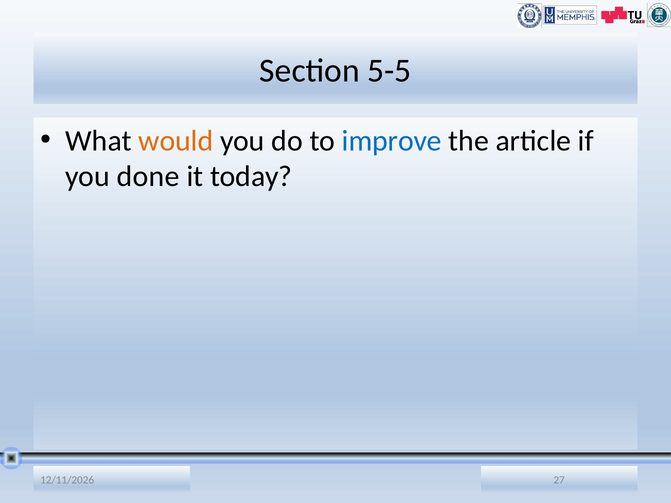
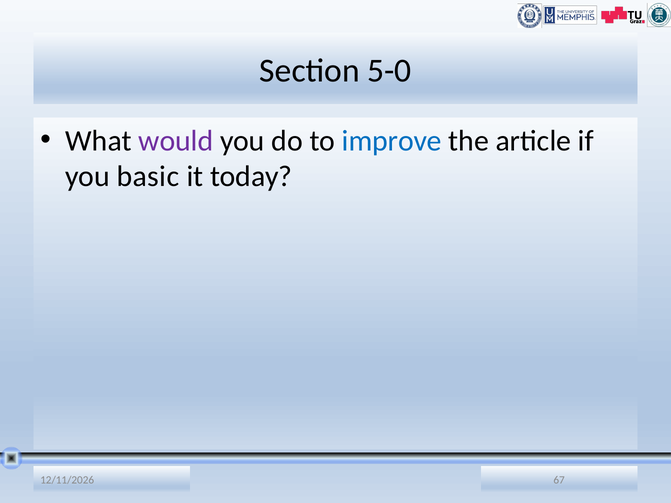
5-5: 5-5 -> 5-0 (389, 71)
would colour: orange -> purple (176, 141)
done: done -> basic (148, 177)
27: 27 -> 67 (559, 480)
